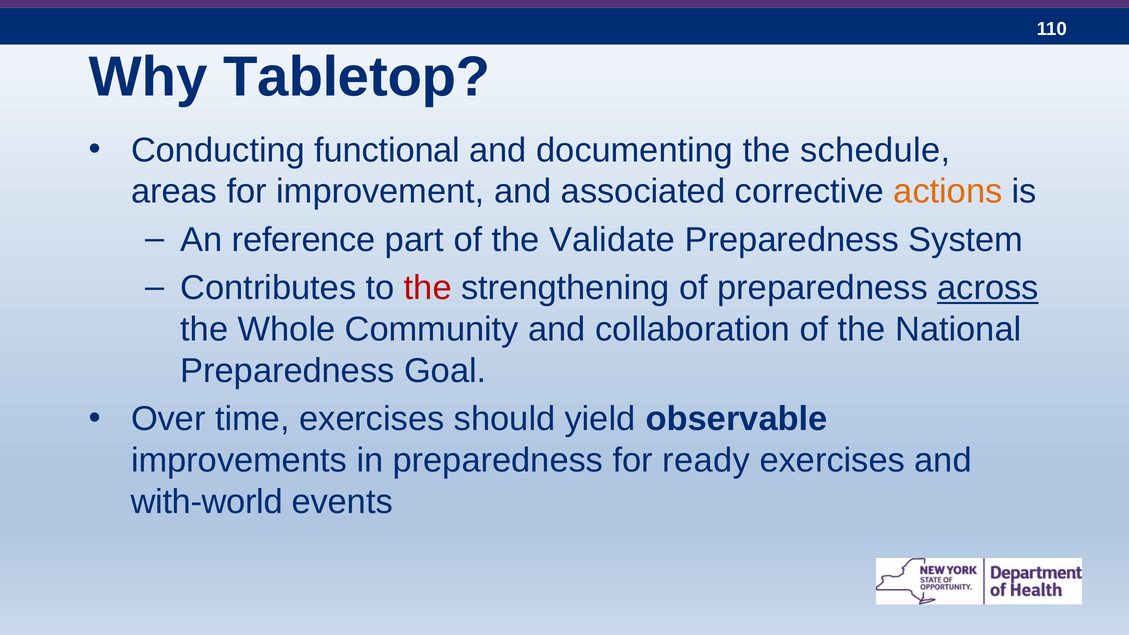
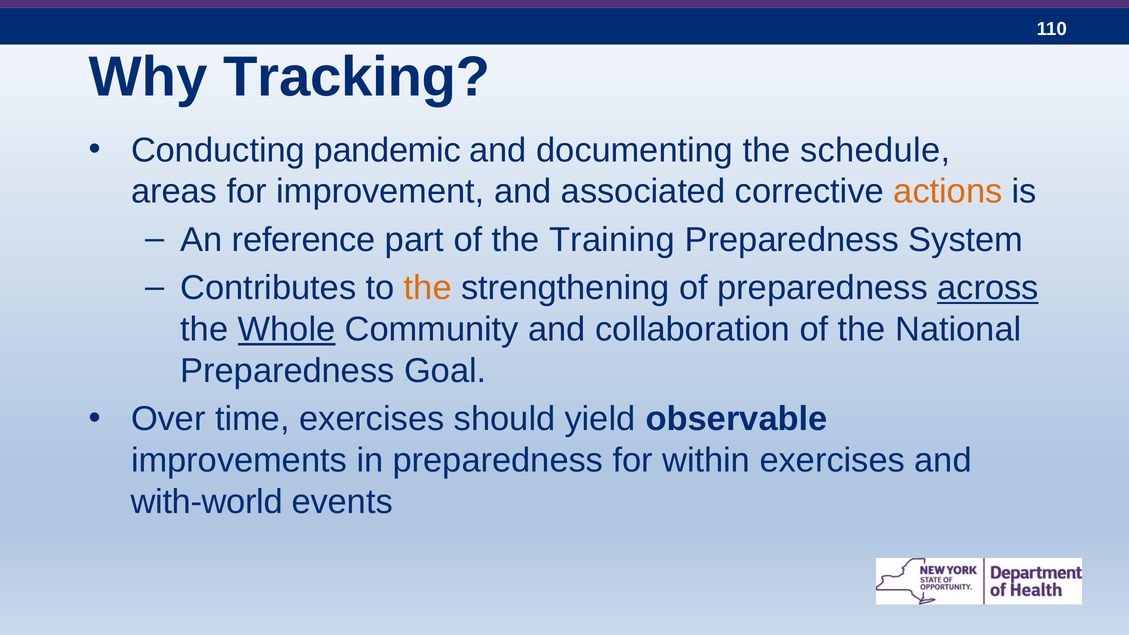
Tabletop: Tabletop -> Tracking (357, 77)
functional: functional -> pandemic (387, 150)
Validate: Validate -> Training (612, 240)
the colour: red -> orange (428, 288)
Whole underline: none -> present (287, 329)
ready: ready -> within (706, 460)
